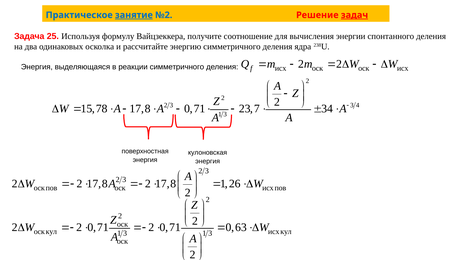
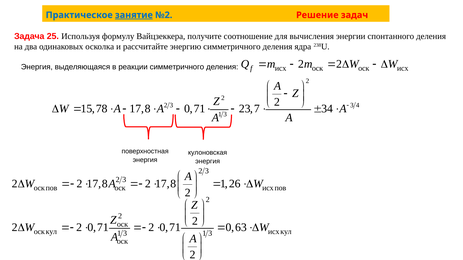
задач underline: present -> none (355, 15)
